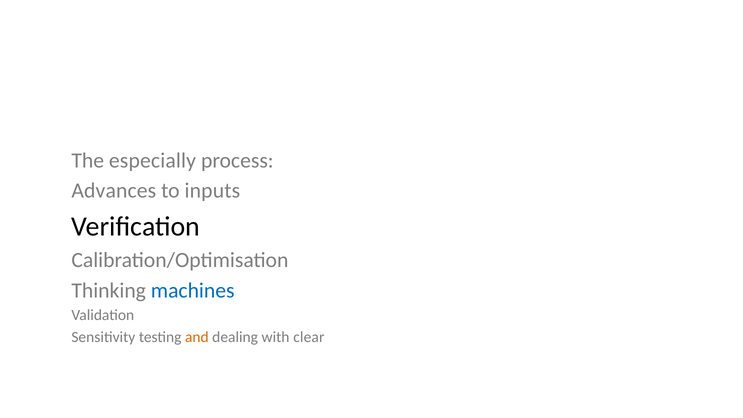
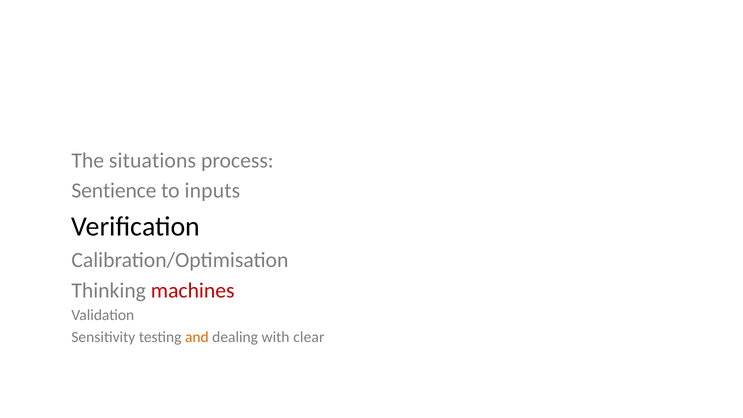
especially: especially -> situations (152, 160)
Advances: Advances -> Sentience (114, 191)
machines colour: blue -> red (193, 290)
